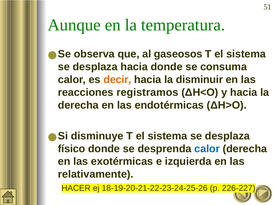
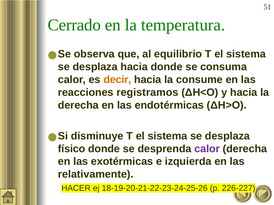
Aunque: Aunque -> Cerrado (74, 25)
gaseosos: gaseosos -> equilibrio (178, 54)
disminuir: disminuir -> consume (199, 80)
calor colour: blue -> purple (207, 149)
